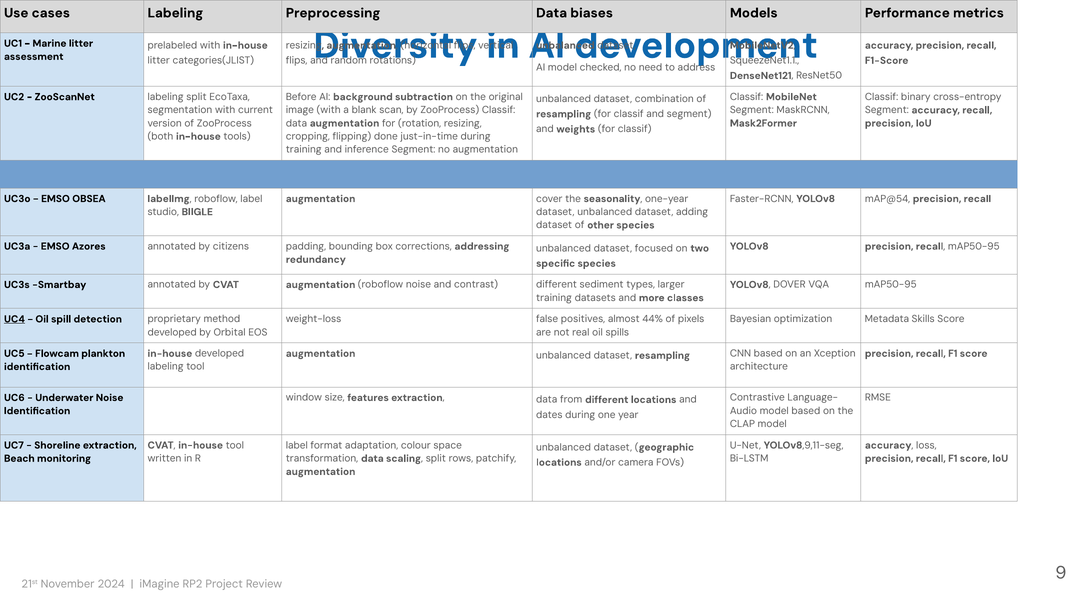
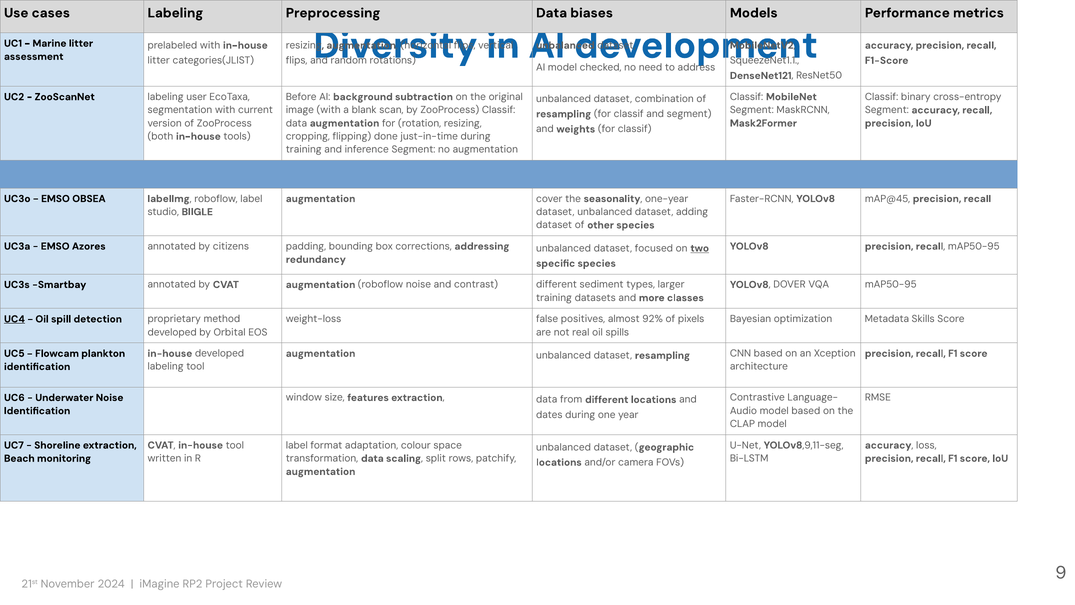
labeling split: split -> user (197, 97)
mAP@54: mAP@54 -> mAP@45 (888, 199)
two underline: none -> present (700, 248)
44%: 44% -> 92% (653, 319)
